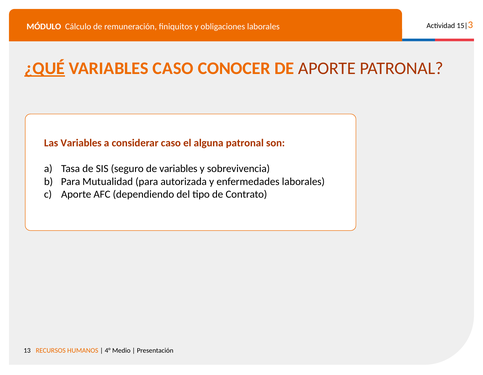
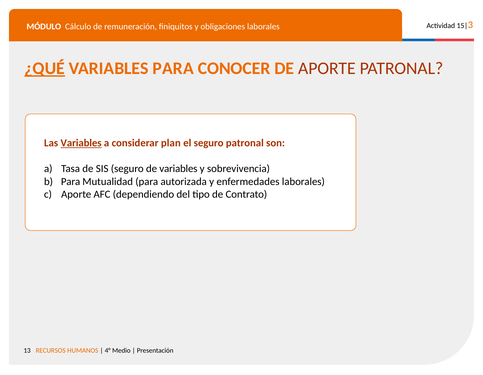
VARIABLES CASO: CASO -> PARA (173, 69)
Variables underline: none -> present (81, 143)
considerar caso: caso -> plan (171, 143)
el alguna: alguna -> seguro (209, 143)
